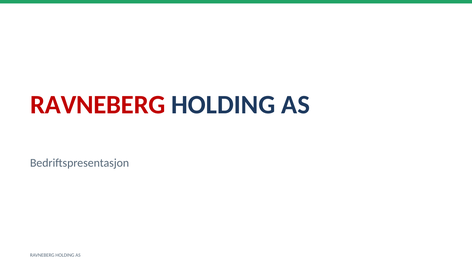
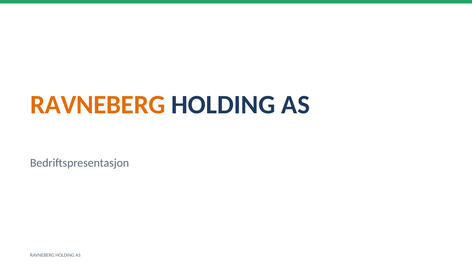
RAVNEBERG colour: red -> orange (98, 105)
